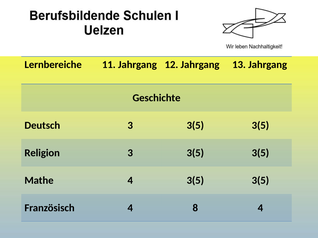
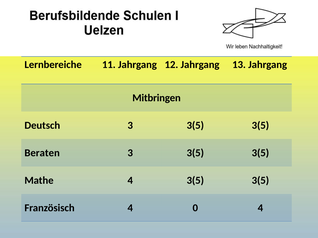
Geschichte: Geschichte -> Mitbringen (157, 98)
Religion: Religion -> Beraten (42, 153)
8: 8 -> 0 (195, 208)
